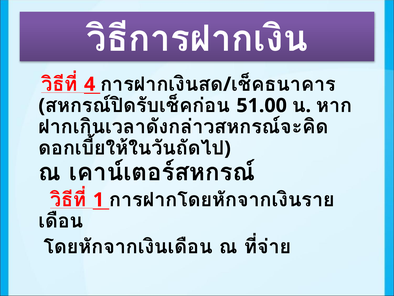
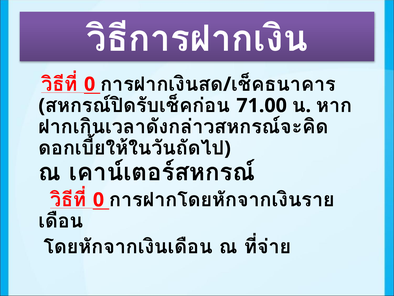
4: 4 -> 0 (90, 84)
51.00: 51.00 -> 71.00 (262, 105)
1: 1 -> 0 (98, 200)
